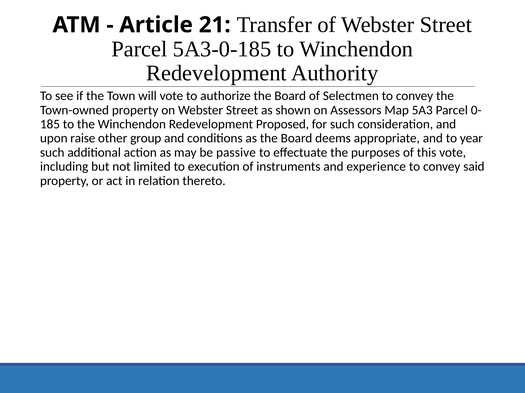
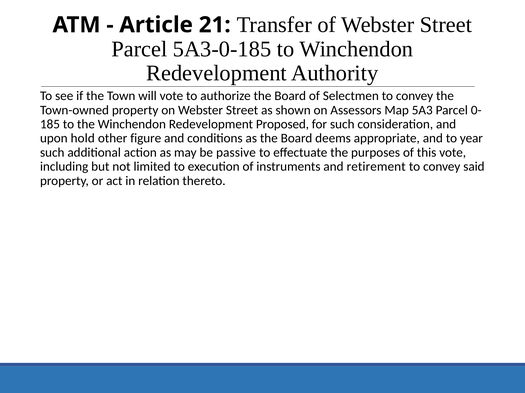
raise: raise -> hold (83, 139)
group: group -> figure (146, 139)
experience: experience -> retirement (376, 167)
